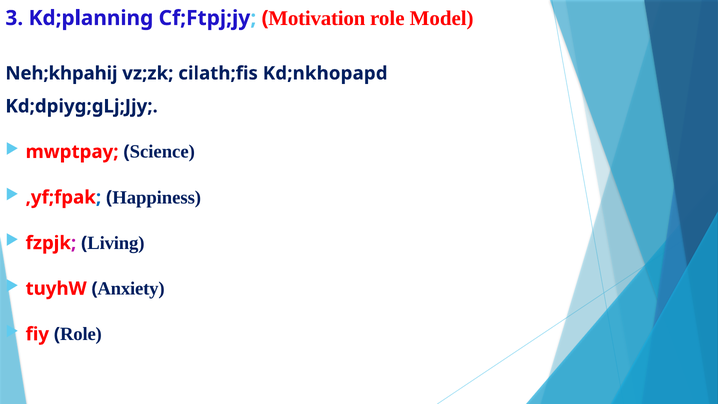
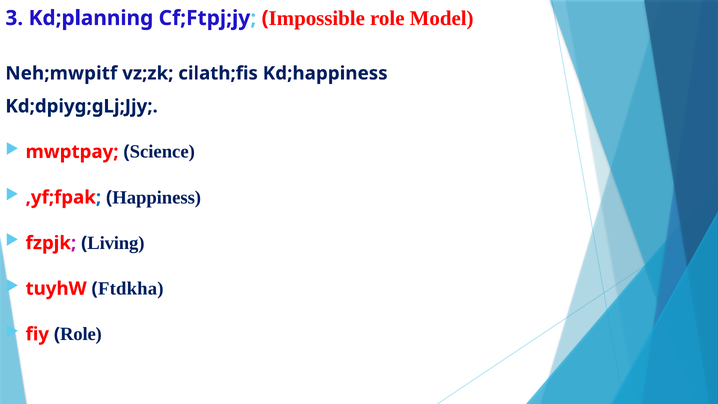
Motivation: Motivation -> Impossible (317, 18)
Neh;khpahij: Neh;khpahij -> Neh;mwpitf (61, 73)
Kd;nkhopapd: Kd;nkhopapd -> Kd;happiness (325, 73)
Anxiety: Anxiety -> Ftdkha (131, 288)
